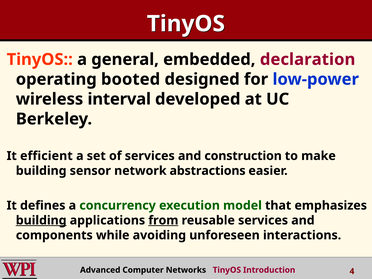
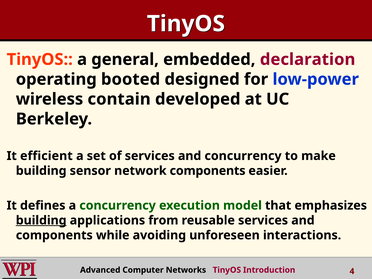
interval: interval -> contain (119, 99)
and construction: construction -> concurrency (243, 156)
network abstractions: abstractions -> components (208, 171)
from underline: present -> none (163, 220)
